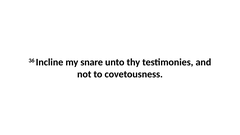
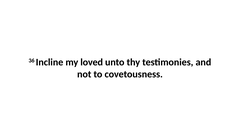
snare: snare -> loved (92, 62)
